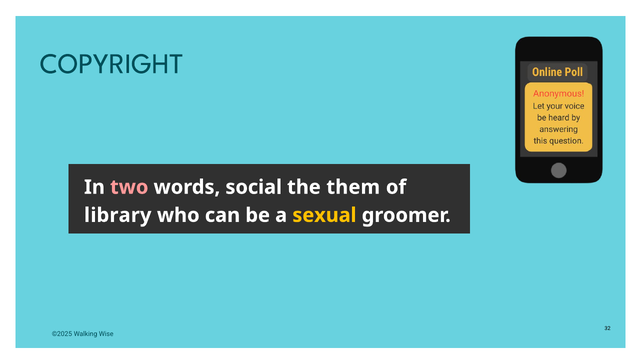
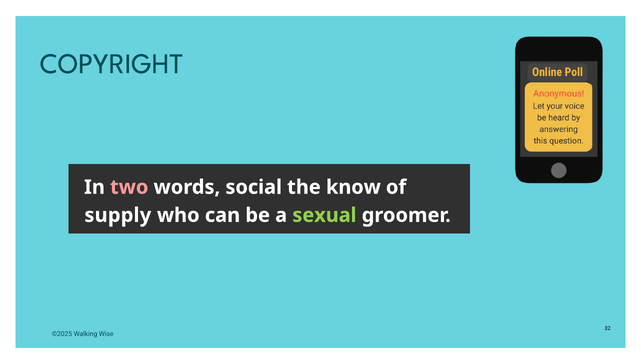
them: them -> know (353, 187)
library: library -> supply (118, 215)
sexual colour: yellow -> light green (324, 215)
